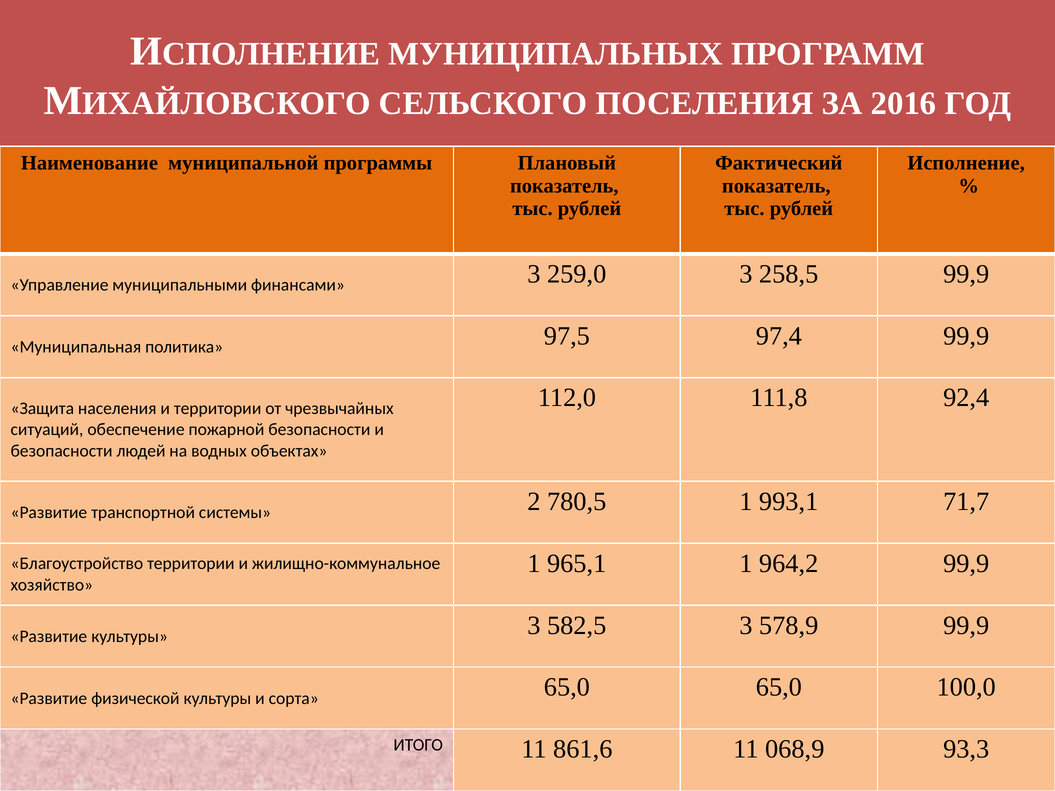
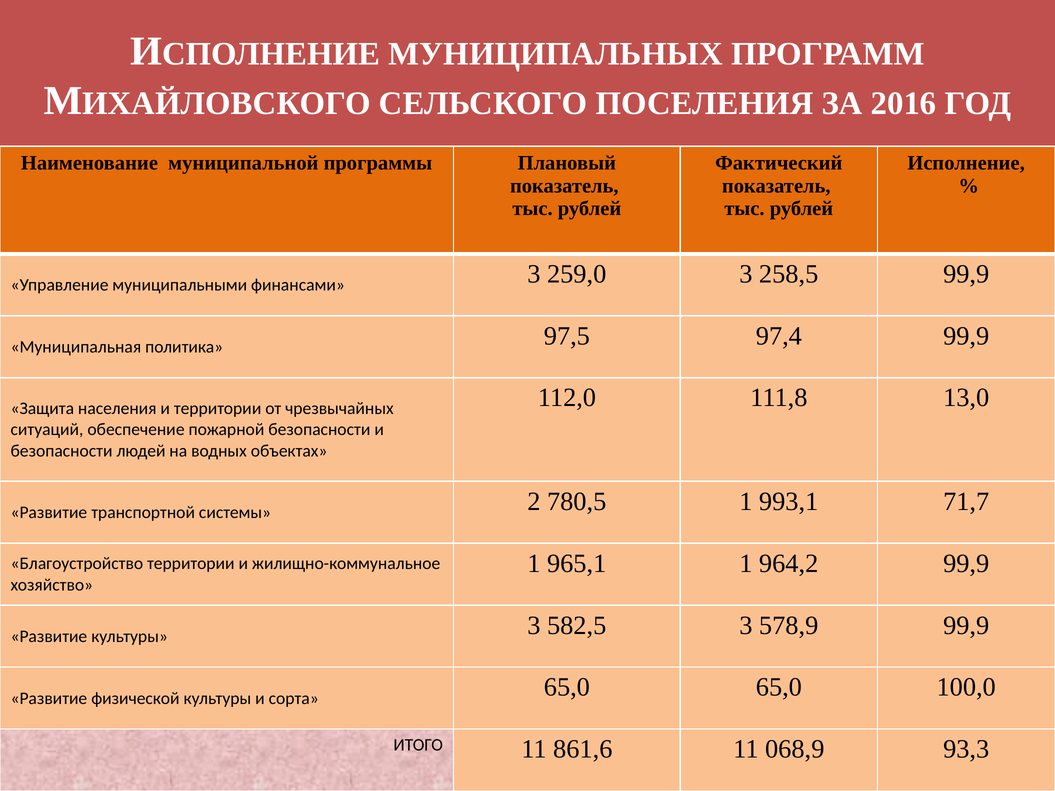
92,4: 92,4 -> 13,0 (966, 398)
